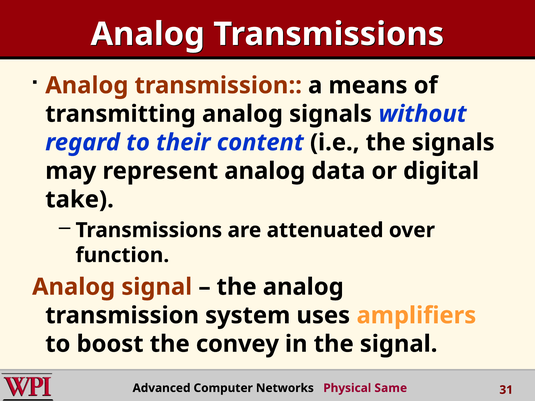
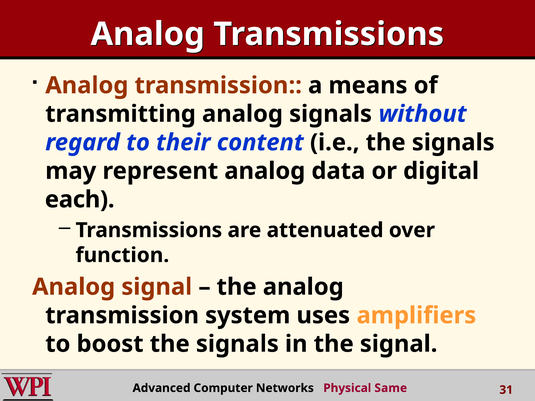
take: take -> each (80, 200)
boost the convey: convey -> signals (237, 344)
